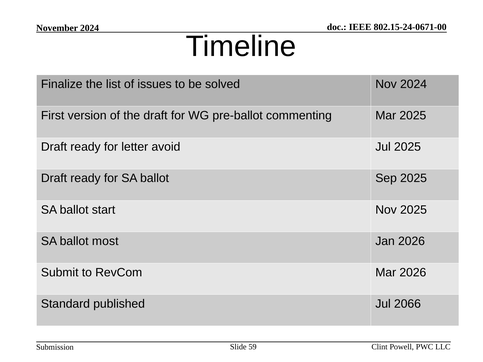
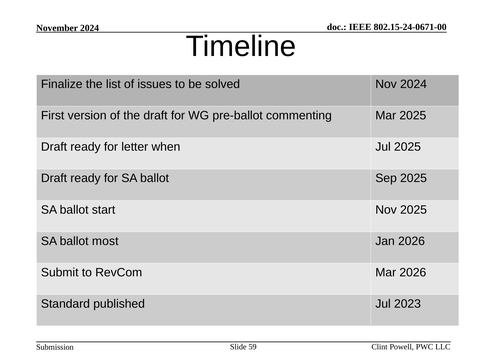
avoid: avoid -> when (166, 147)
2066: 2066 -> 2023 (407, 304)
